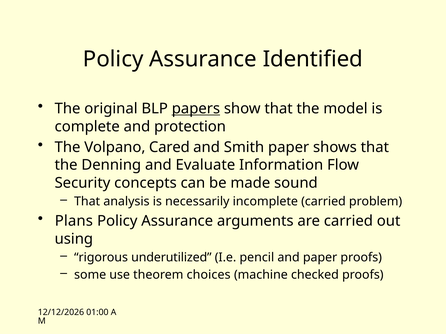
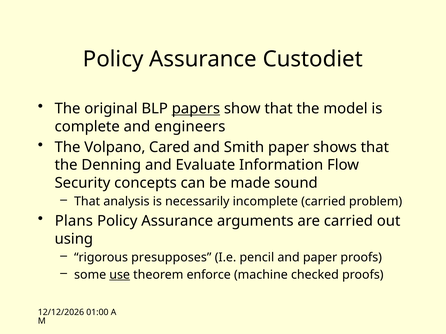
Identified: Identified -> Custodiet (313, 59)
protection: protection -> engineers (190, 127)
underutilized: underutilized -> presupposes (171, 258)
use underline: none -> present (120, 275)
choices: choices -> enforce (209, 275)
